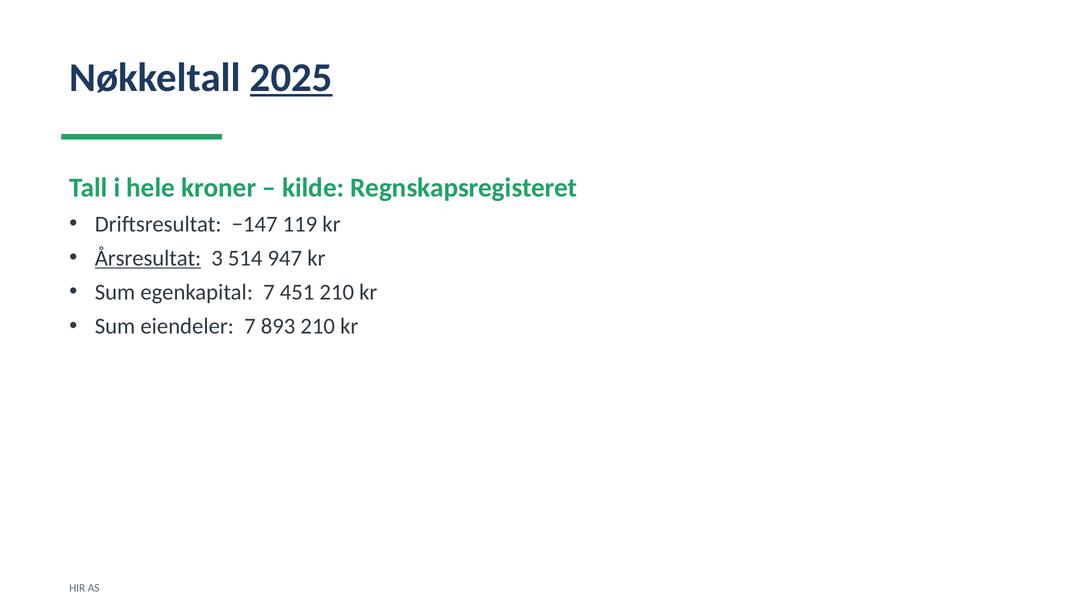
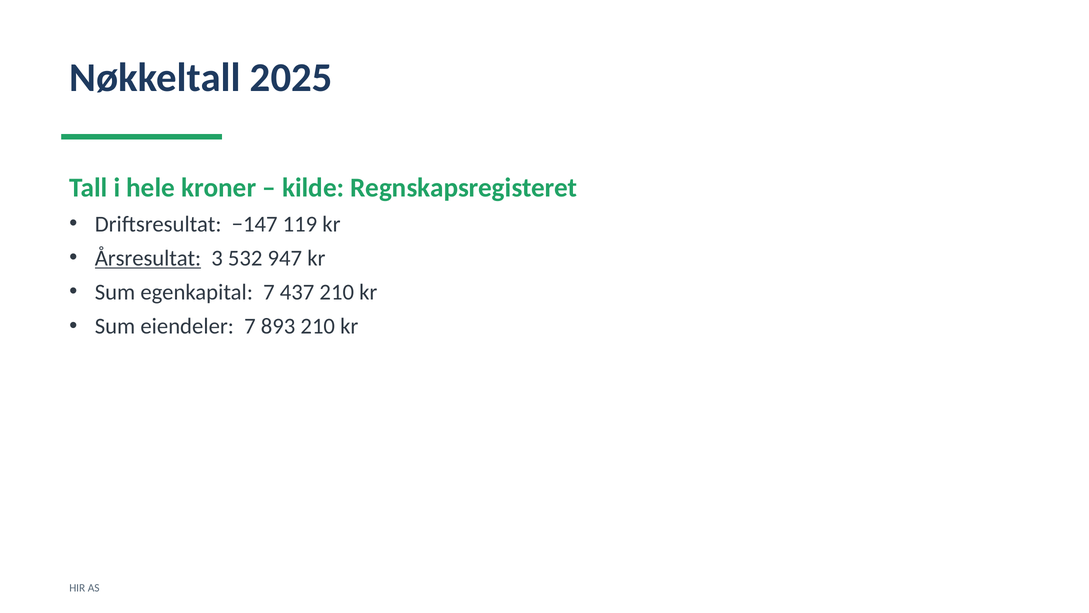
2025 underline: present -> none (291, 78)
514: 514 -> 532 (245, 258)
451: 451 -> 437 (297, 292)
